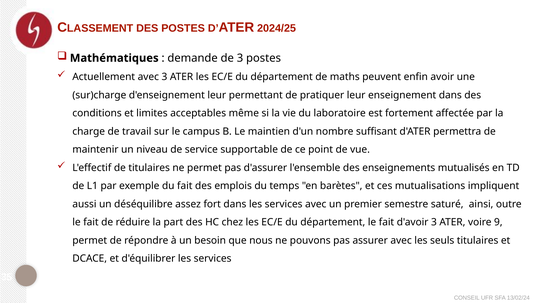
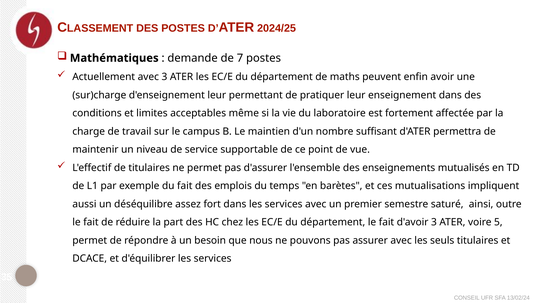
de 3: 3 -> 7 (240, 58)
9: 9 -> 5 (498, 222)
